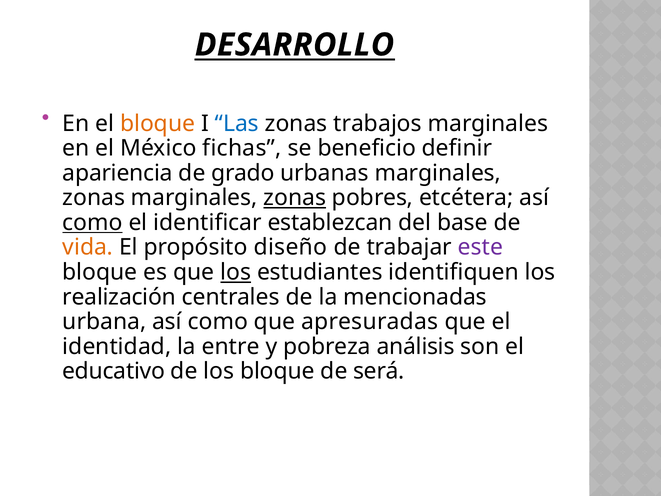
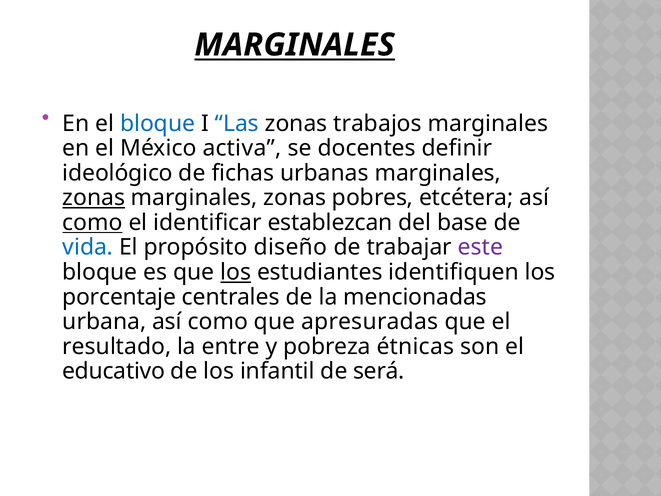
DESARROLLO: DESARROLLO -> MARGINALES (295, 45)
bloque colour: orange -> blue (158, 123)
fichas: fichas -> activa (242, 148)
beneficio: beneficio -> docentes (367, 148)
apariencia: apariencia -> ideológico (118, 173)
grado: grado -> fichas (243, 173)
zonas underline: none -> present (94, 198)
zonas underline: present -> none (295, 198)
vida colour: orange -> blue (88, 247)
realización: realización -> porcentaje (119, 297)
identidad: identidad -> resultado (117, 346)
análisis: análisis -> étnicas (415, 346)
los bloque: bloque -> infantil (277, 371)
